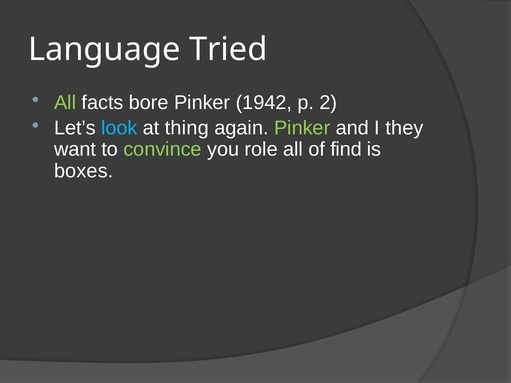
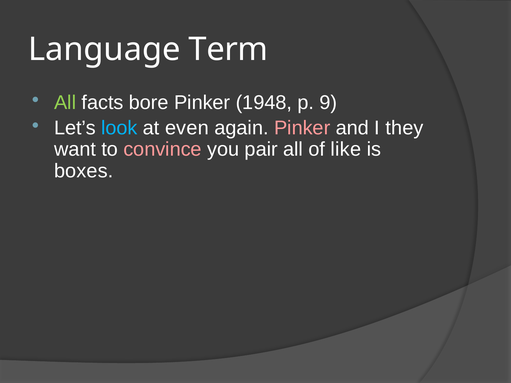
Tried: Tried -> Term (228, 50)
1942: 1942 -> 1948 (264, 103)
2: 2 -> 9 (328, 103)
thing: thing -> even (187, 128)
Pinker colour: light green -> pink (302, 128)
convince colour: light green -> pink (163, 150)
role: role -> pair (261, 150)
find: find -> like (346, 150)
